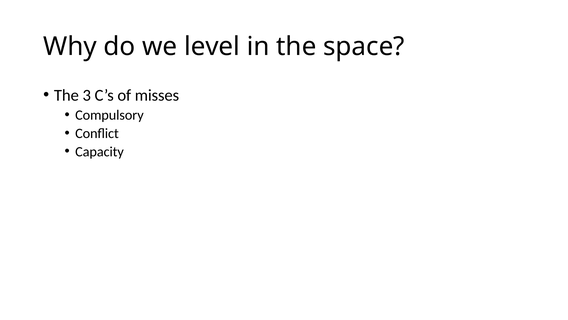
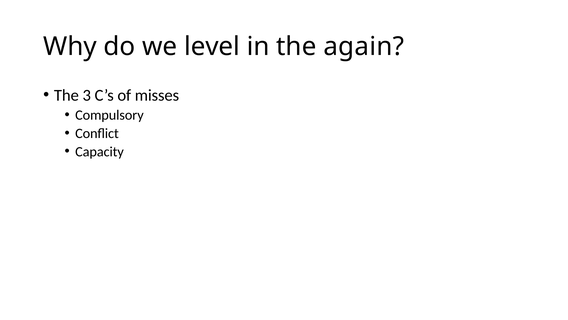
space: space -> again (364, 46)
